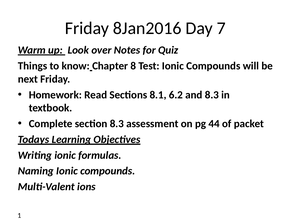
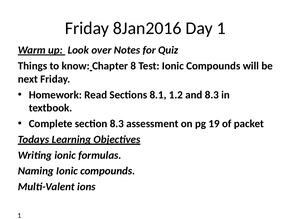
Day 7: 7 -> 1 (221, 28)
6.2: 6.2 -> 1.2 (176, 94)
44: 44 -> 19 (214, 123)
